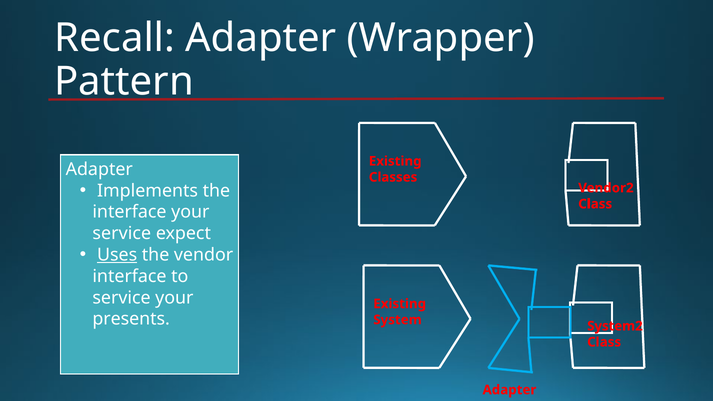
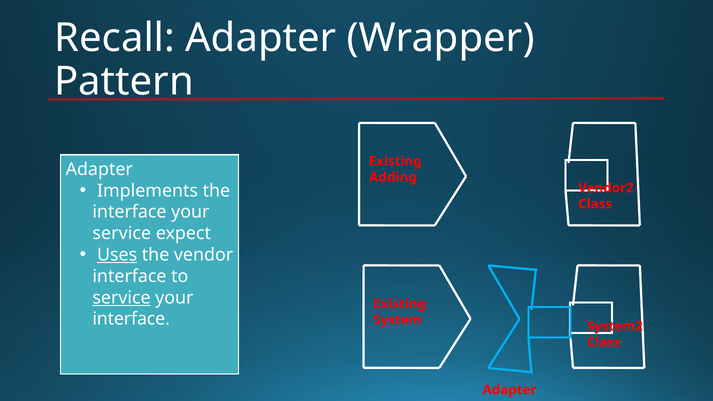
Classes: Classes -> Adding (393, 177)
service underline: none -> present (122, 298)
presents: presents -> interface (131, 319)
